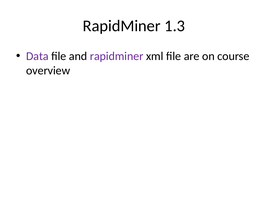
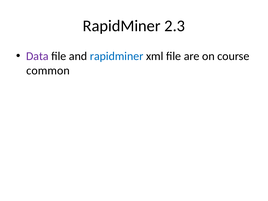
1.3: 1.3 -> 2.3 (175, 26)
rapidminer colour: purple -> blue (117, 56)
overview: overview -> common (48, 71)
